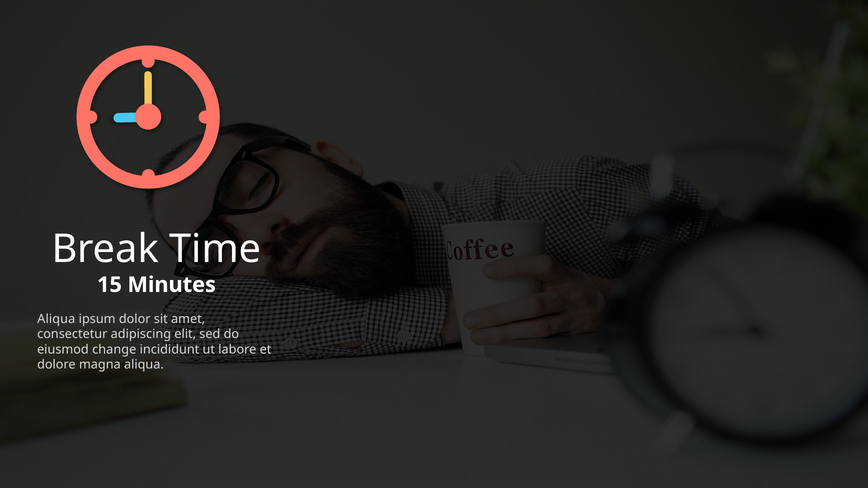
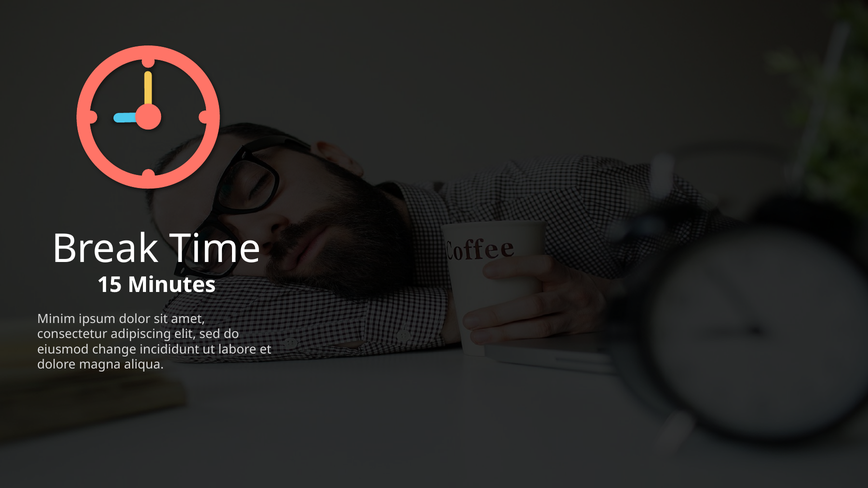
Aliqua: Aliqua -> Minim (56, 319)
